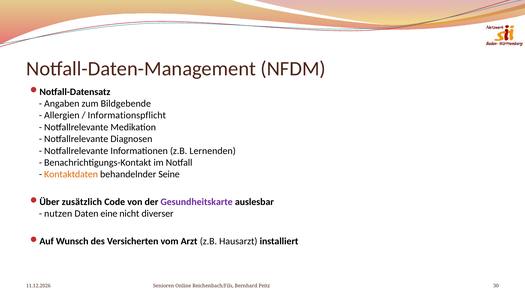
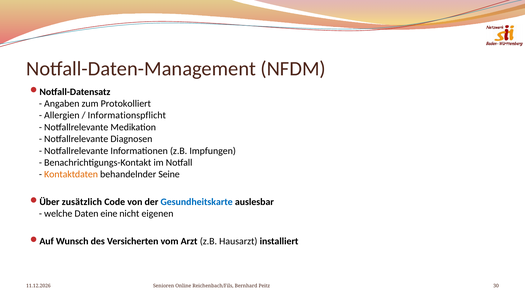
Bildgebende: Bildgebende -> Protokolliert (126, 104)
Lernenden: Lernenden -> Impfungen (213, 151)
Gesundheitskarte colour: purple -> blue (197, 202)
nutzen: nutzen -> welche (58, 214)
diverser: diverser -> eigenen (157, 214)
